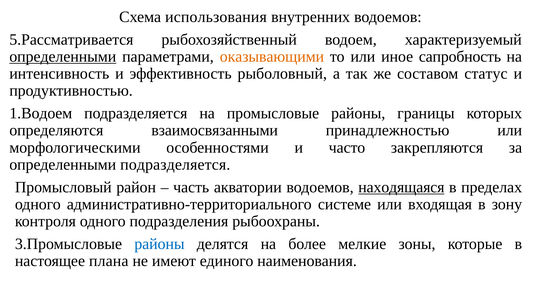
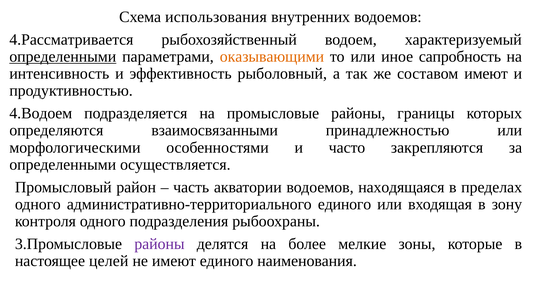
5.Рассматривается: 5.Рассматривается -> 4.Рассматривается (71, 39)
составом статус: статус -> имеют (486, 74)
1.Водоем: 1.Водоем -> 4.Водоем (41, 113)
определенными подразделяется: подразделяется -> осуществляется (175, 164)
находящаяся underline: present -> none (401, 187)
административно-территориального системе: системе -> единого (345, 204)
районы colour: blue -> purple (159, 244)
плана: плана -> целей (109, 261)
